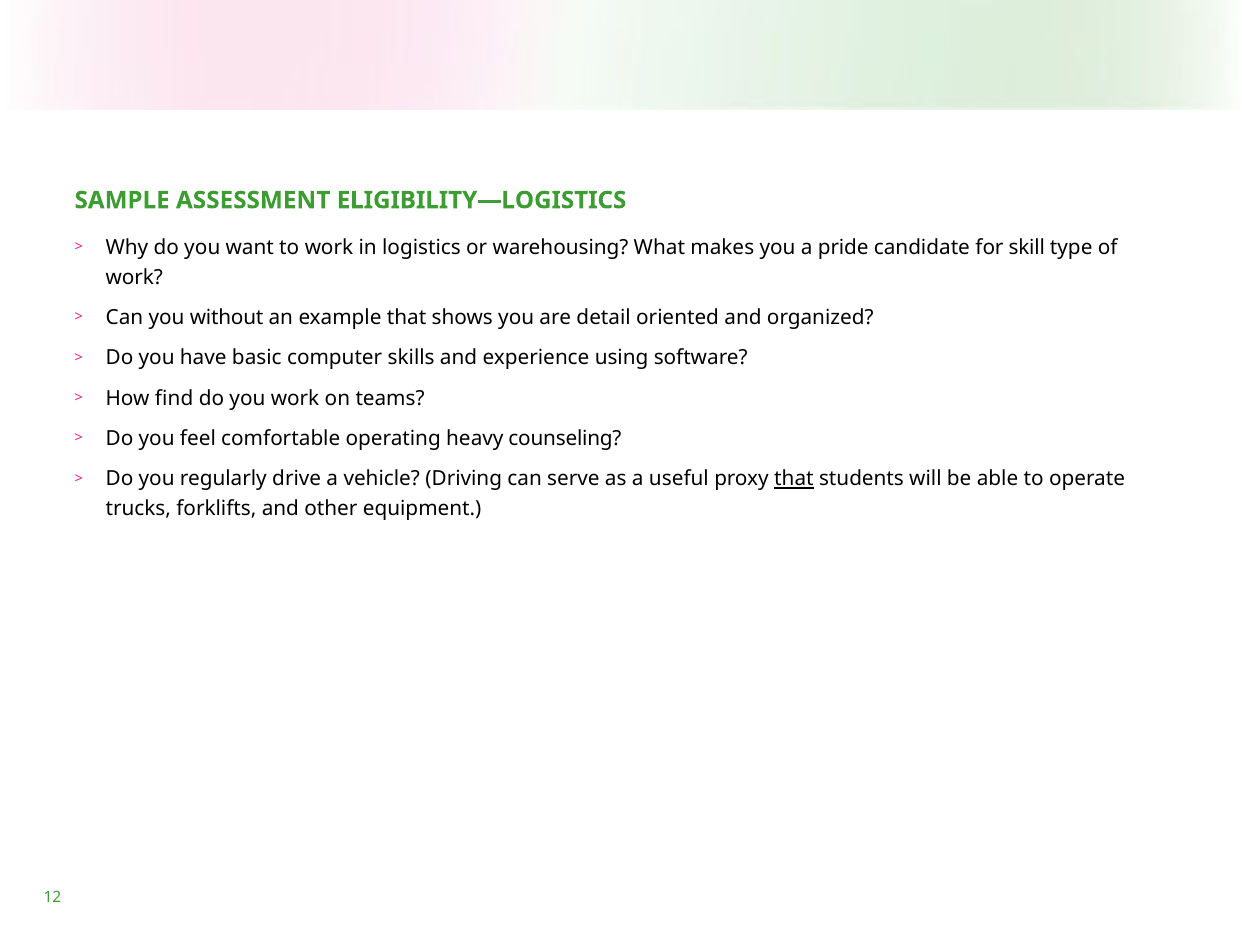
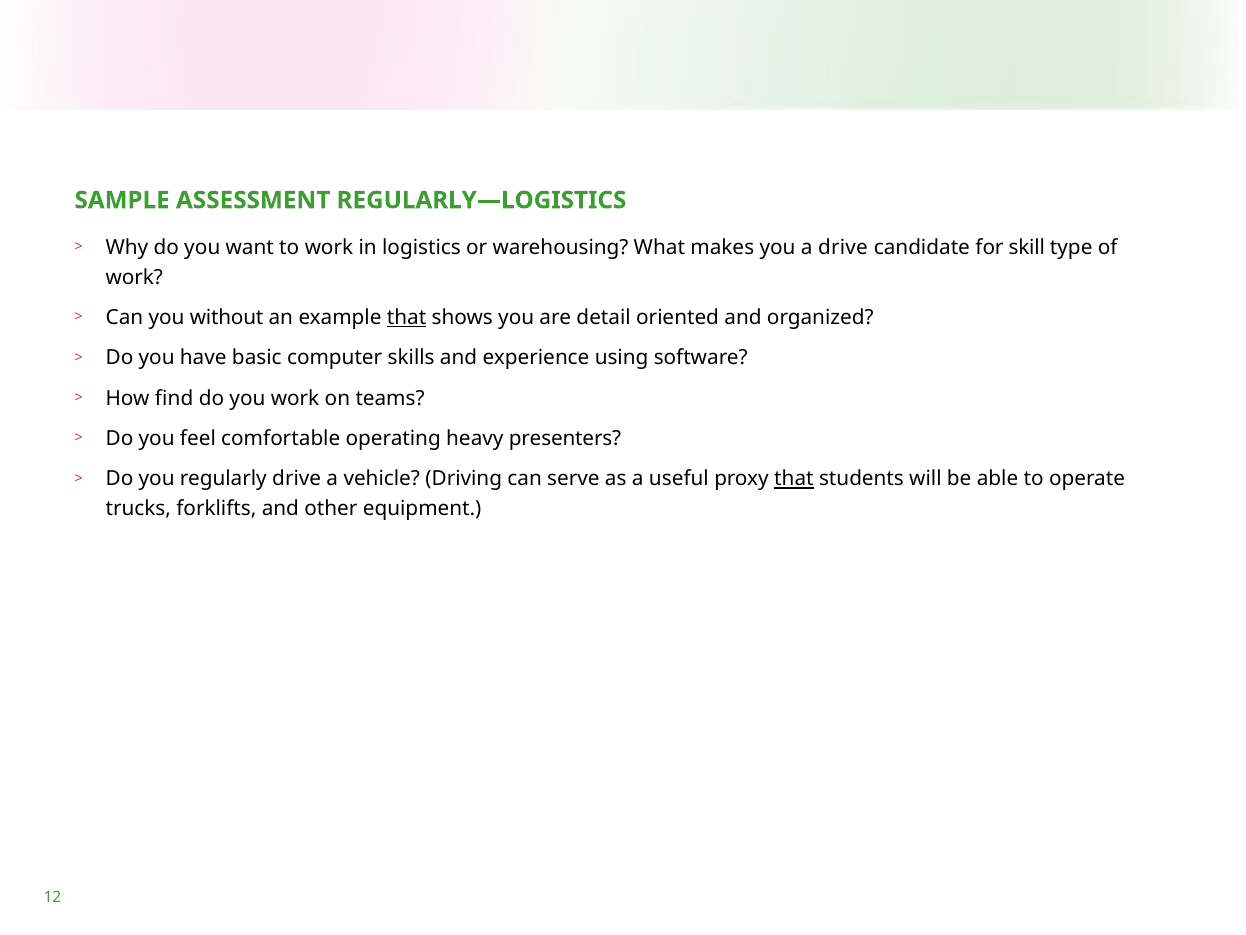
ELIGIBILITY—LOGISTICS: ELIGIBILITY—LOGISTICS -> REGULARLY—LOGISTICS (481, 200)
a pride: pride -> drive (843, 247)
that underline: none -> present (407, 318)
counseling: counseling -> presenters (565, 438)
